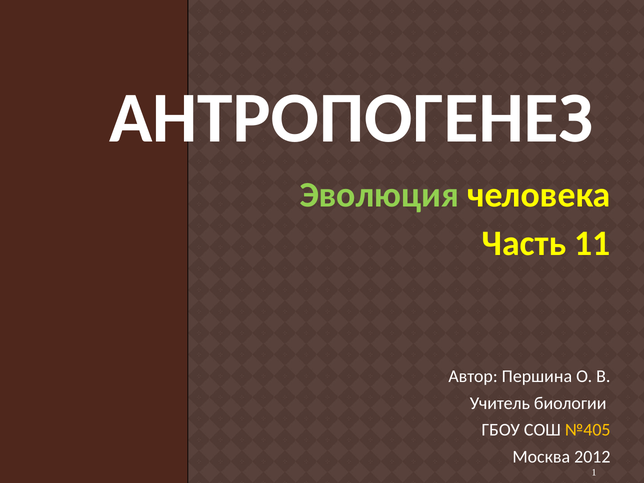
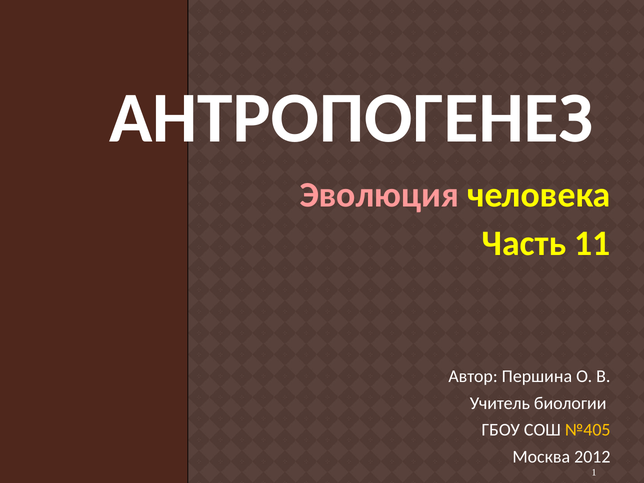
Эволюция colour: light green -> pink (379, 195)
